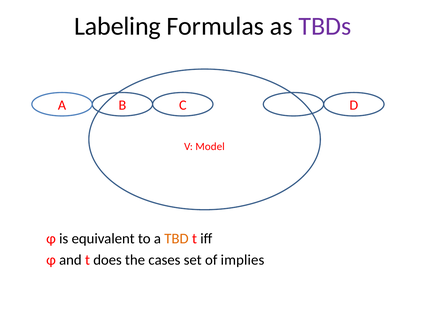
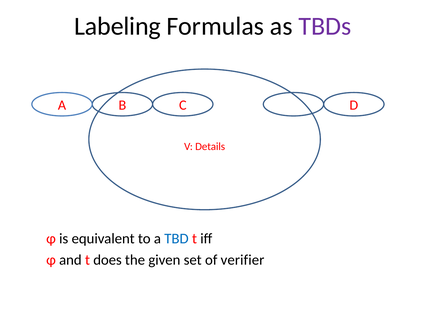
Model: Model -> Details (210, 147)
TBD colour: orange -> blue (176, 239)
cases: cases -> given (164, 260)
implies: implies -> verifier (243, 260)
